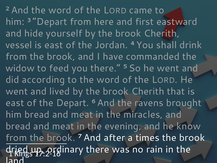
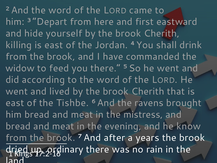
vessel: vessel -> killing (19, 45)
the Depart: Depart -> Tishbe (72, 103)
miracles: miracles -> mistress (143, 114)
times: times -> years (147, 138)
